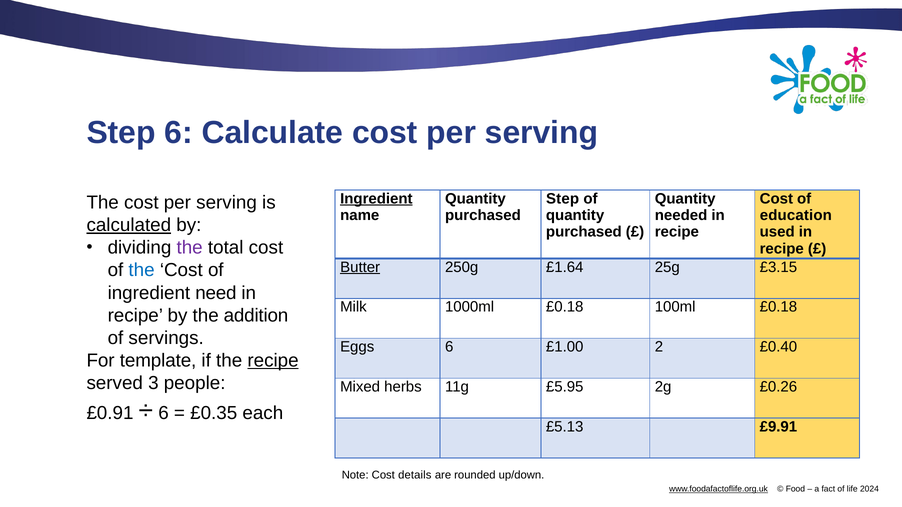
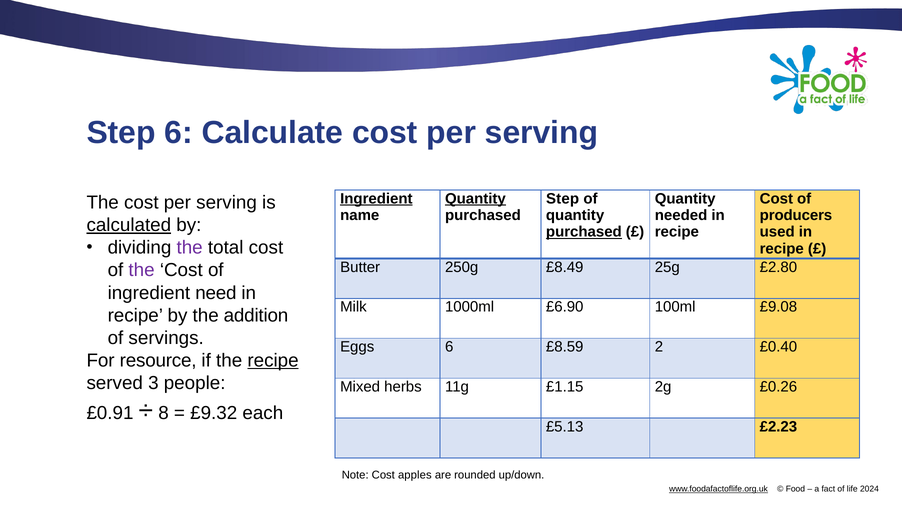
Quantity underline: none -> present (475, 199)
education: education -> producers (796, 215)
purchased underline: none -> present (584, 232)
Butter underline: present -> none (360, 267)
£1.64: £1.64 -> £8.49 (565, 267)
£3.15: £3.15 -> £2.80 (778, 267)
the colour: blue -> purple (142, 270)
1000ml £0.18: £0.18 -> £6.90 (565, 307)
100ml £0.18: £0.18 -> £9.08 (778, 307)
£1.00: £1.00 -> £8.59 (565, 347)
template: template -> resource (158, 361)
£5.95: £5.95 -> £1.15 (565, 387)
6: 6 -> 8 (164, 413)
£0.35: £0.35 -> £9.32 (214, 413)
£9.91: £9.91 -> £2.23 (778, 427)
details: details -> apples (415, 475)
